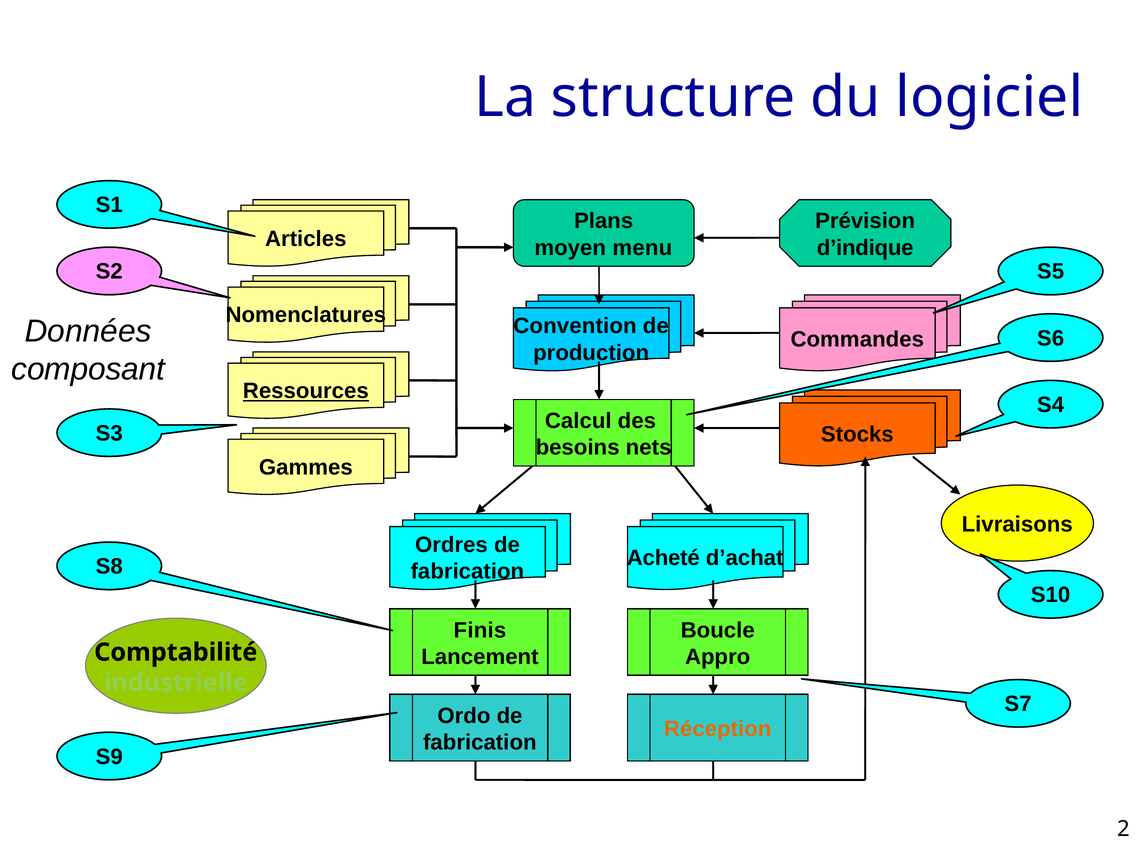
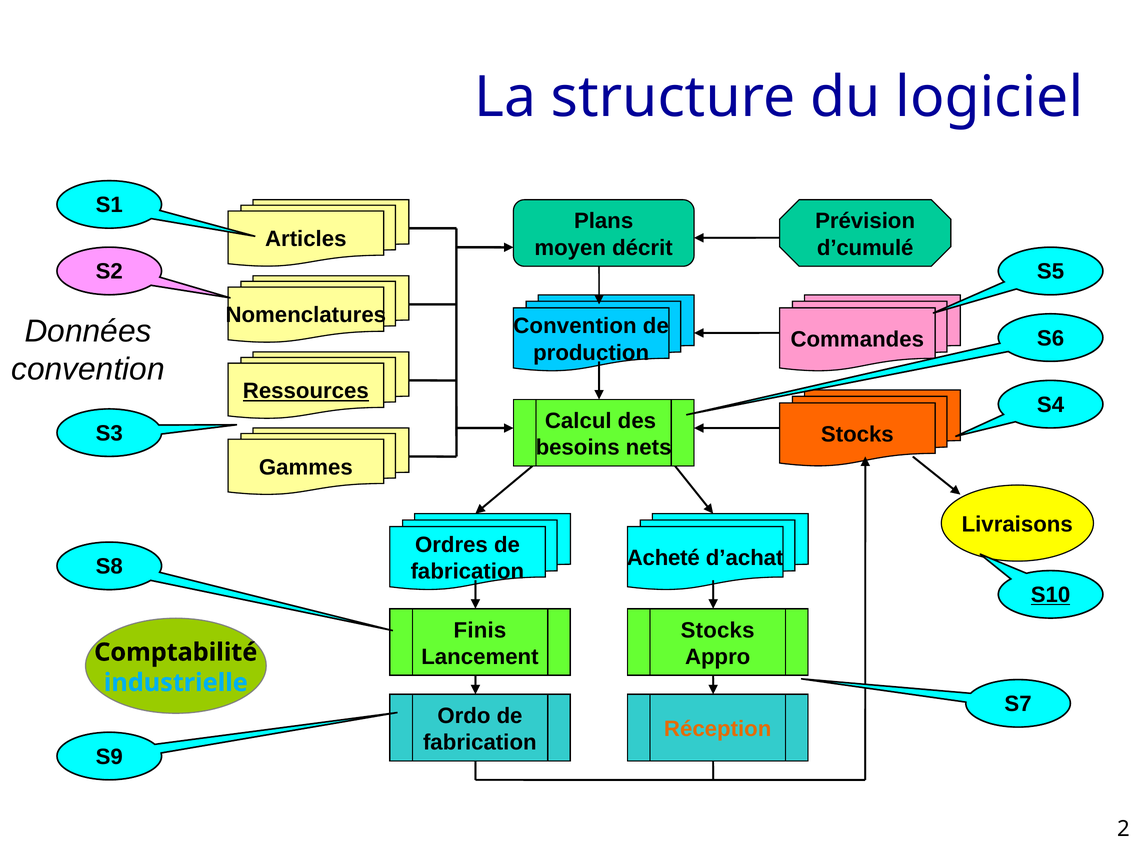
menu: menu -> décrit (642, 248)
d’indique: d’indique -> d’cumulé (865, 248)
composant: composant -> convention (88, 369)
S10 underline: none -> present (1050, 595)
Boucle: Boucle -> Stocks (718, 630)
industrielle colour: light green -> light blue (176, 683)
